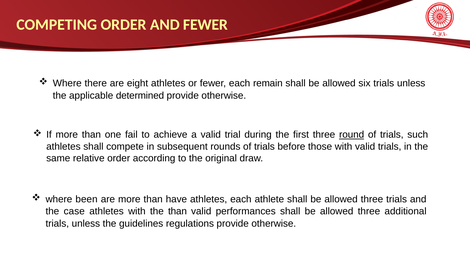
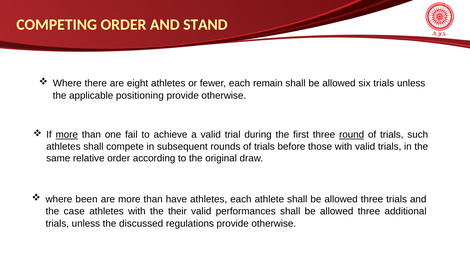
AND FEWER: FEWER -> STAND (205, 25)
determined: determined -> positioning (140, 96)
more underline: none -> present (67, 135)
the than: than -> their (177, 212)
guidelines: guidelines -> discussed (141, 224)
